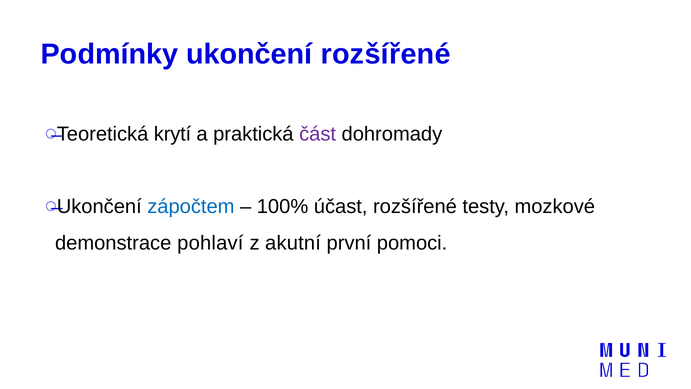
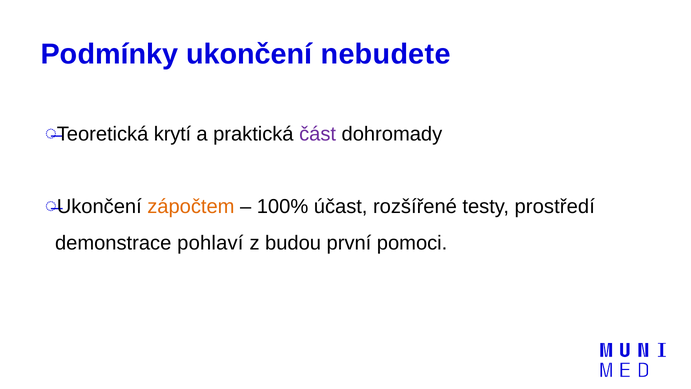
ukončení rozšířené: rozšířené -> nebudete (386, 54)
zápočtem colour: blue -> orange (191, 207)
mozkové: mozkové -> prostředí (555, 207)
akutní: akutní -> budou (293, 243)
